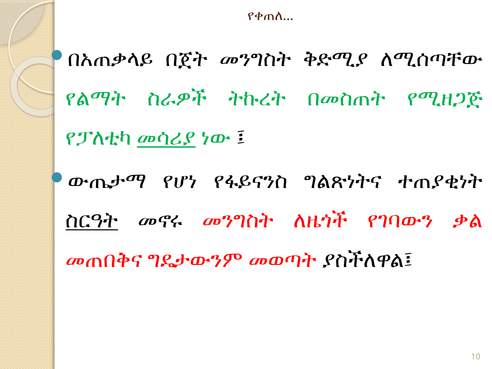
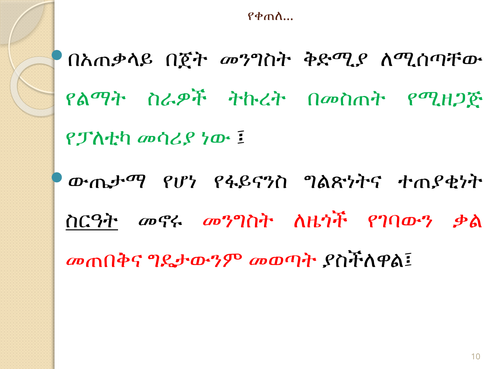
መሳሪያ underline: present -> none (166, 138)
